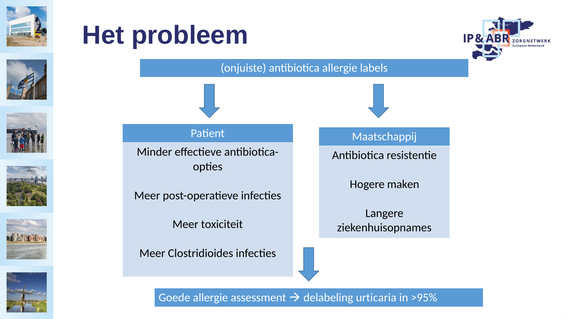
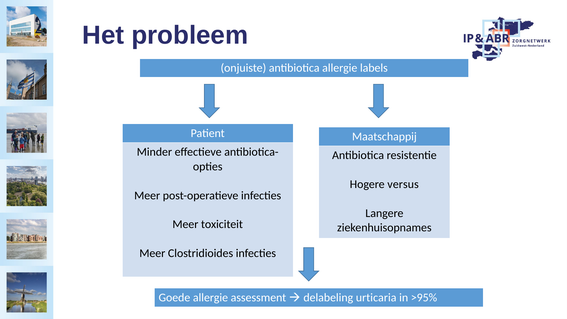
maken: maken -> versus (403, 184)
